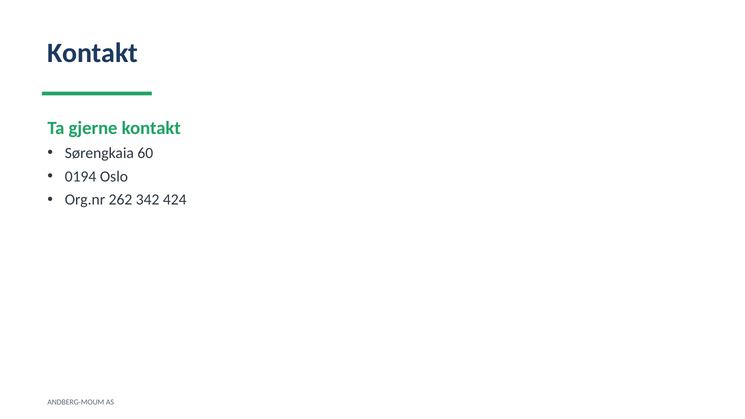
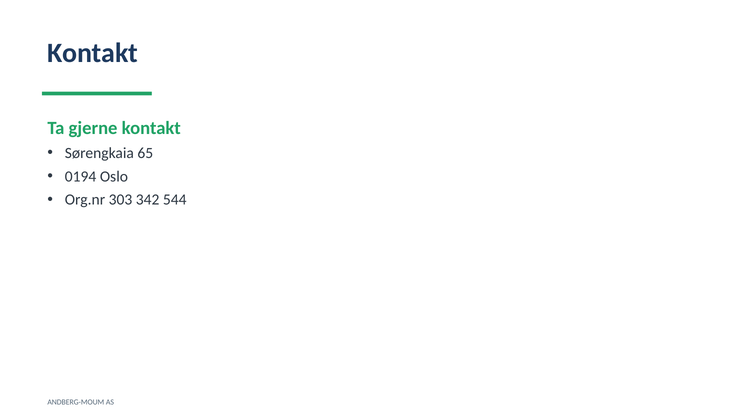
60: 60 -> 65 (145, 153)
262: 262 -> 303 (120, 200)
424: 424 -> 544 (175, 200)
